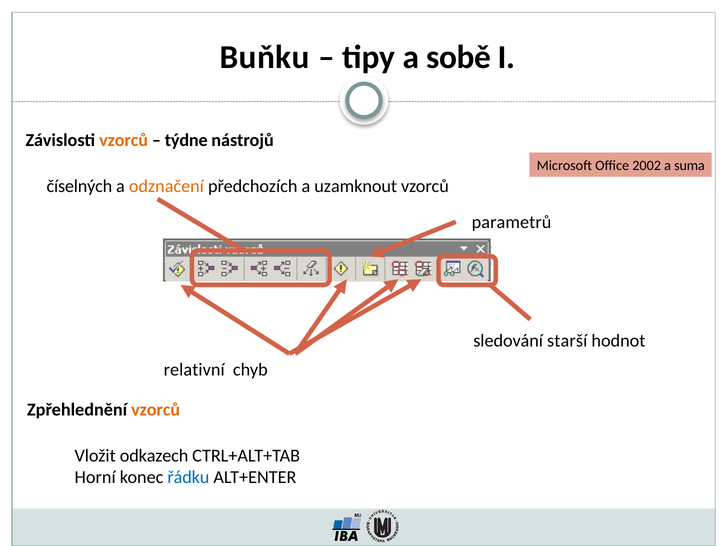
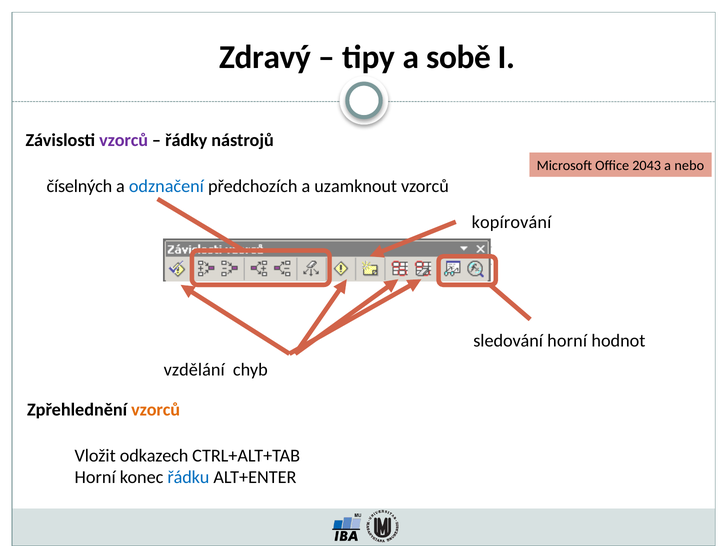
Buňku: Buňku -> Zdravý (265, 57)
vzorců colour: orange -> purple (124, 140)
týdne: týdne -> řádky (186, 140)
2002: 2002 -> 2043 (647, 166)
suma: suma -> nebo (689, 166)
odznačení colour: orange -> blue (166, 186)
parametrů: parametrů -> kopírování (512, 222)
sledování starší: starší -> horní (567, 341)
relativní: relativní -> vzdělání (194, 370)
